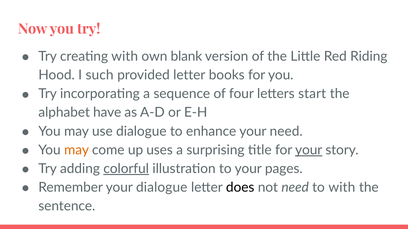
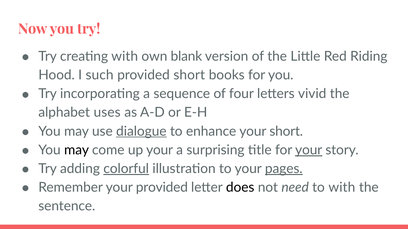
provided letter: letter -> short (189, 75)
start: start -> vivid (312, 94)
have: have -> uses (107, 113)
dialogue underline: none -> present (141, 131)
your need: need -> short (286, 131)
may colour: orange -> black (77, 150)
up uses: uses -> your (160, 150)
pages underline: none -> present (284, 169)
your dialogue: dialogue -> provided (162, 188)
